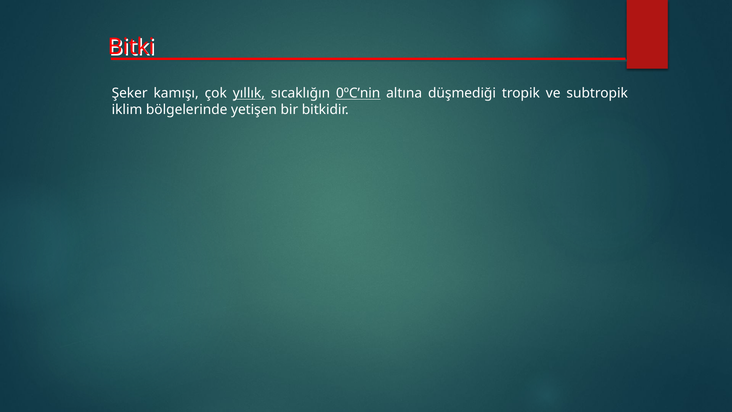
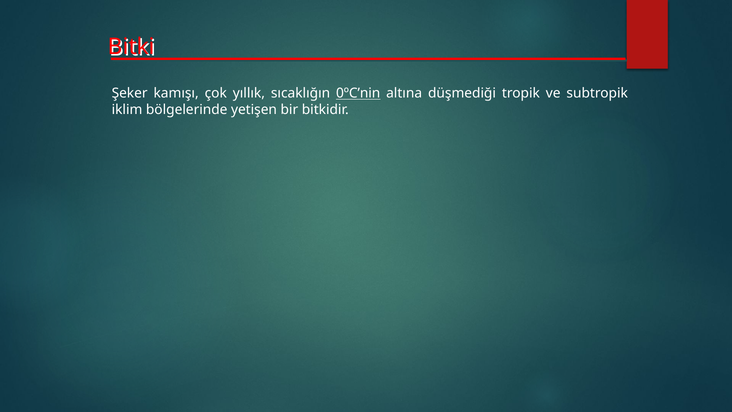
yıllık underline: present -> none (249, 93)
